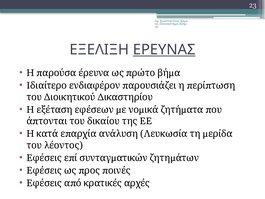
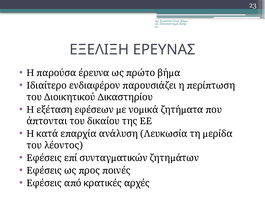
ΕΡΕΥΝΑΣ underline: present -> none (164, 50)
